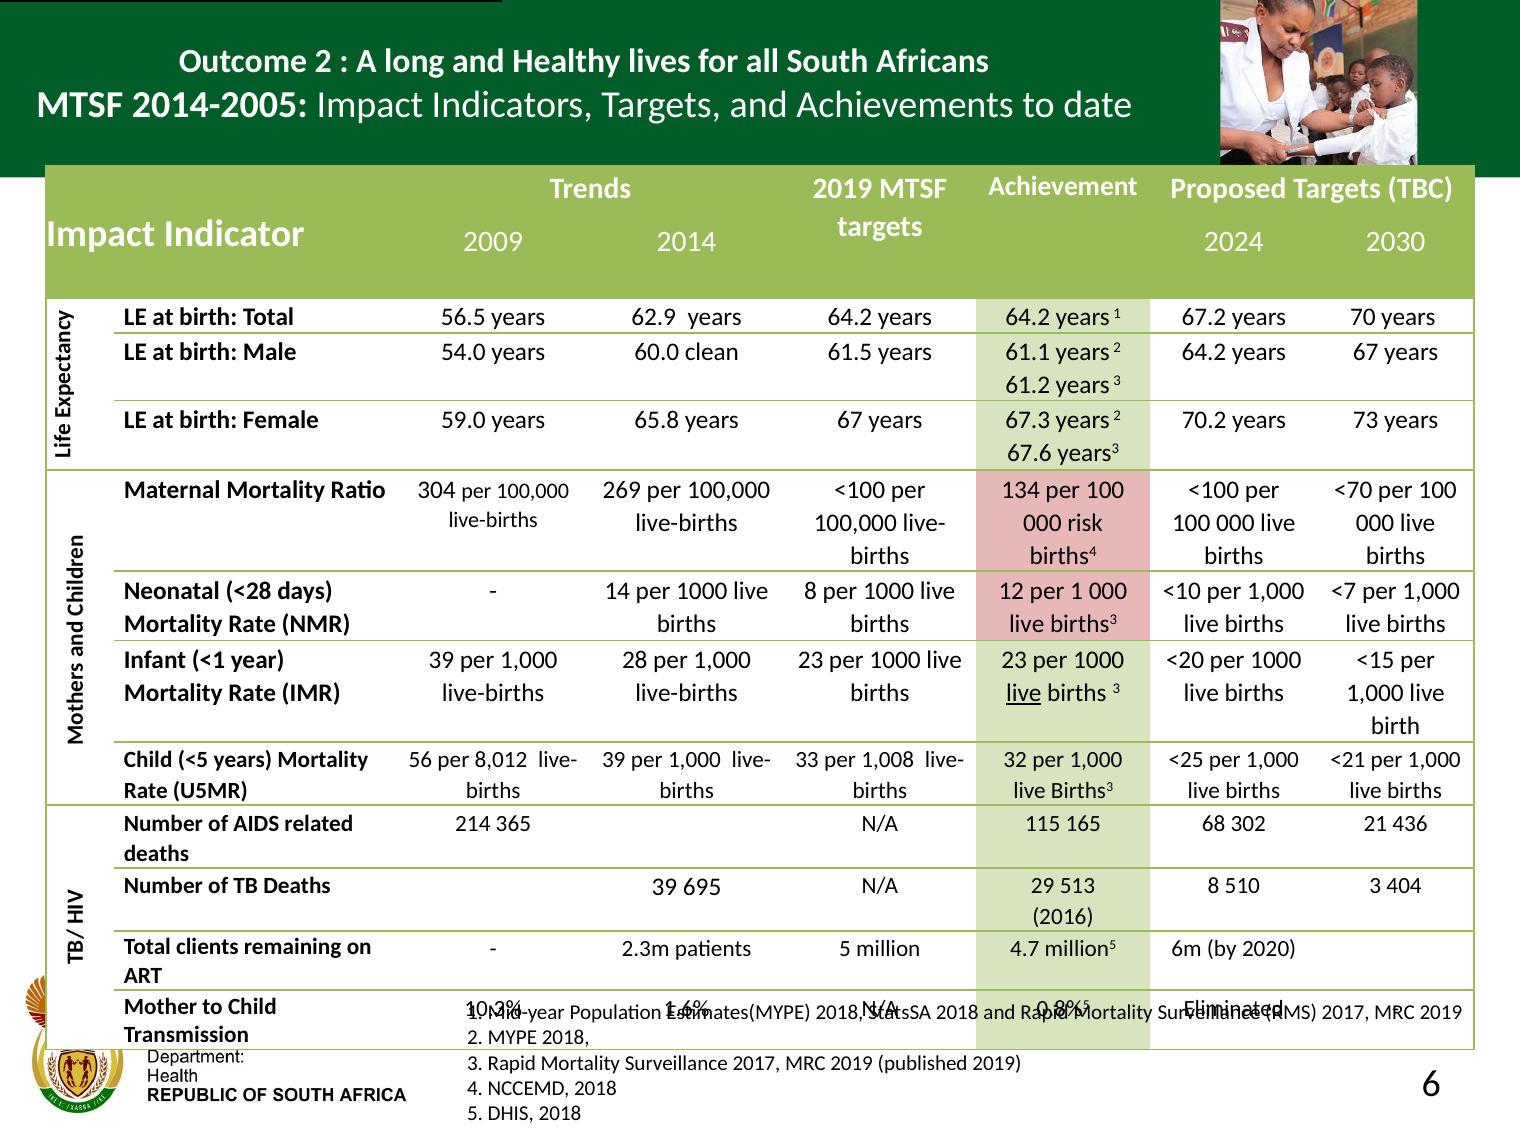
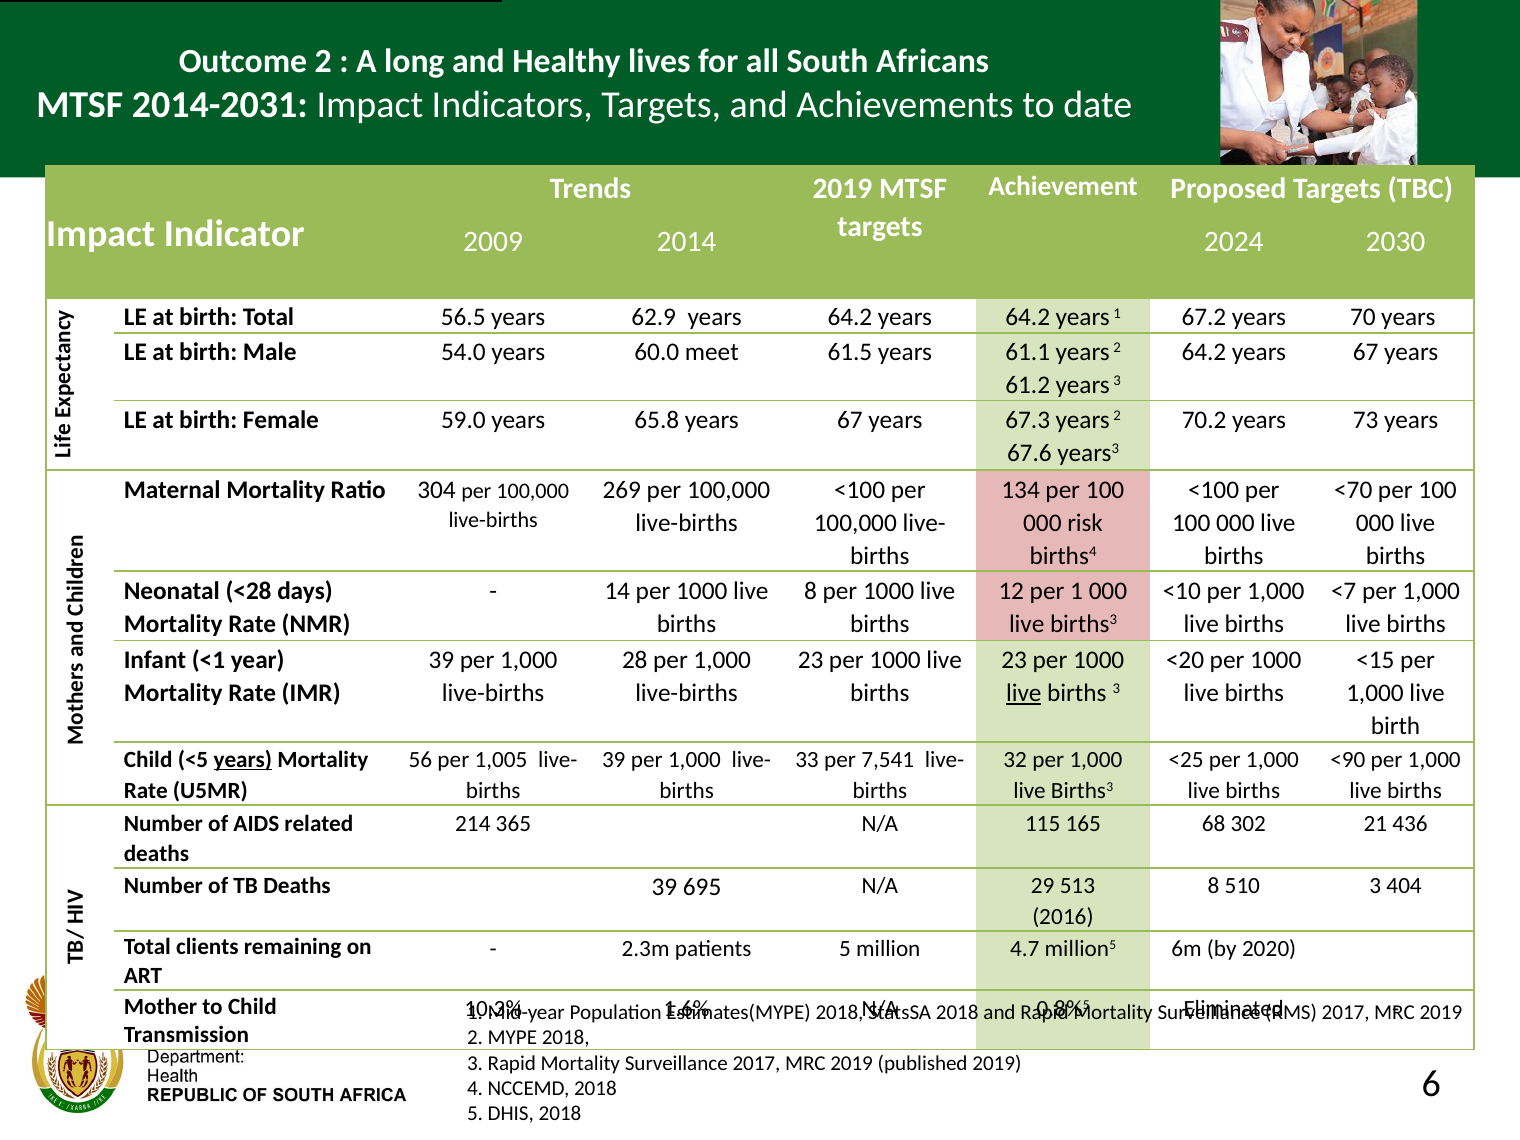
2014-2005: 2014-2005 -> 2014-2031 (220, 105)
clean: clean -> meet (712, 352)
years underline: none -> present (243, 760)
8,012: 8,012 -> 1,005 (501, 760)
1,008: 1,008 -> 7,541 (888, 760)
<21: <21 -> <90 (1348, 760)
